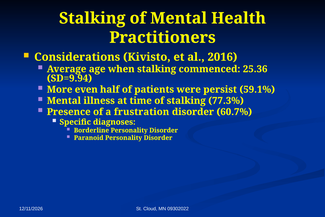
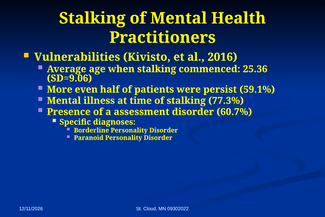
Considerations: Considerations -> Vulnerabilities (77, 57)
SD=9.94: SD=9.94 -> SD=9.06 (69, 78)
frustration: frustration -> assessment (142, 112)
